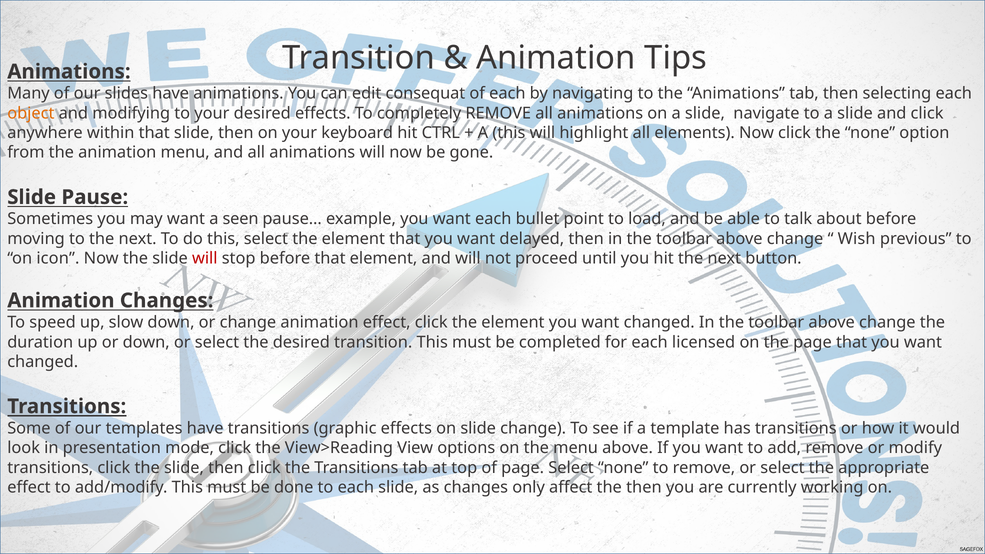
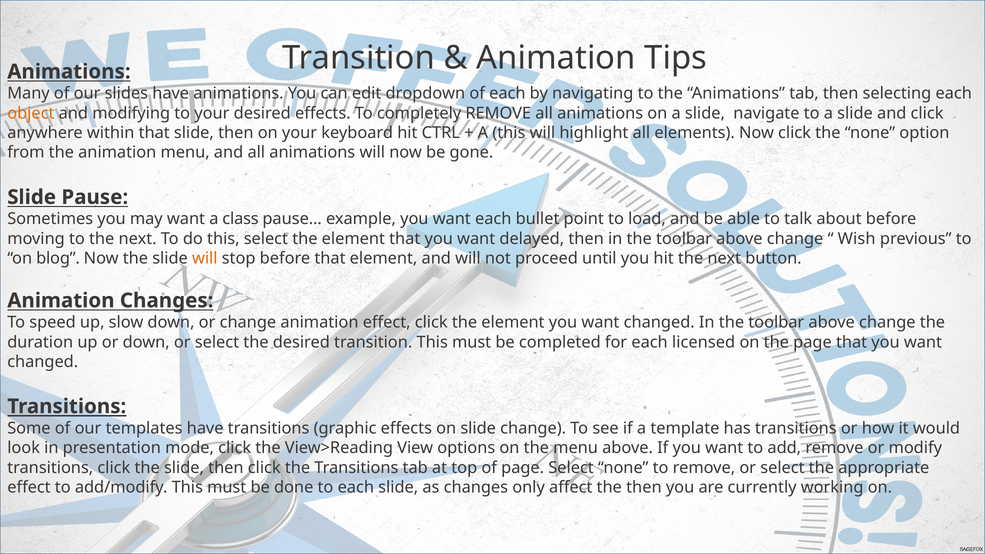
consequat: consequat -> dropdown (425, 94)
seen: seen -> class (241, 219)
icon: icon -> blog (58, 258)
will colour: red -> orange (205, 258)
